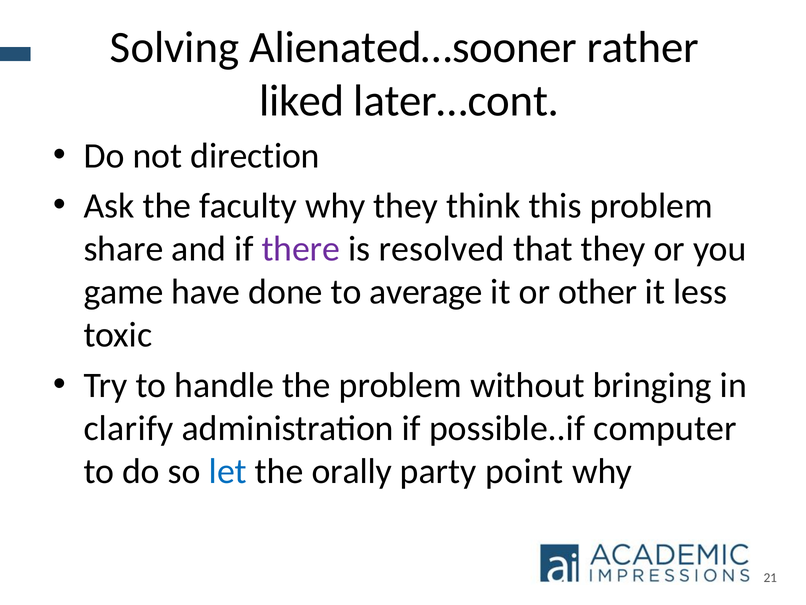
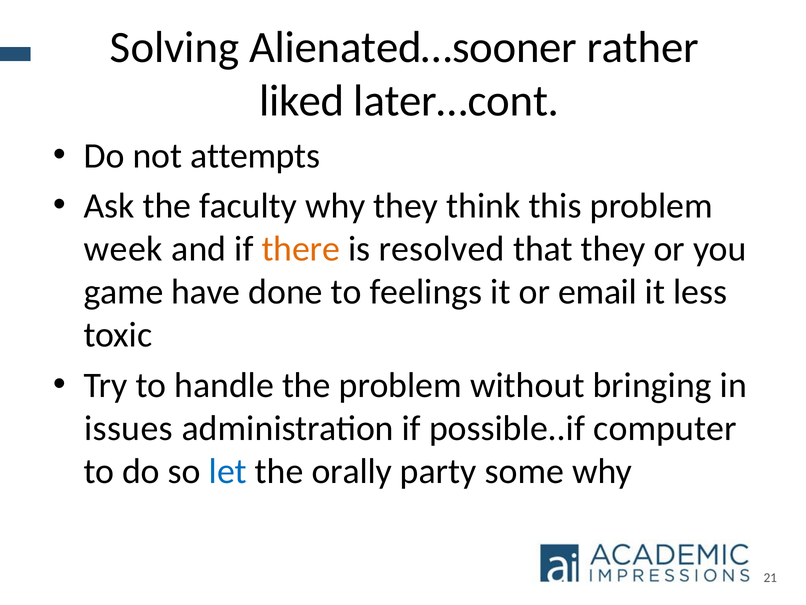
direction: direction -> attempts (255, 156)
share: share -> week (123, 249)
there colour: purple -> orange (301, 249)
average: average -> feelings (426, 292)
other: other -> email (598, 292)
clarify: clarify -> issues (128, 428)
point: point -> some (524, 471)
